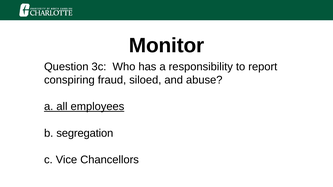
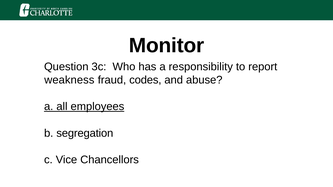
conspiring: conspiring -> weakness (69, 80)
siloed: siloed -> codes (145, 80)
